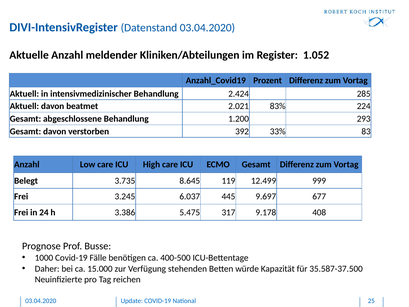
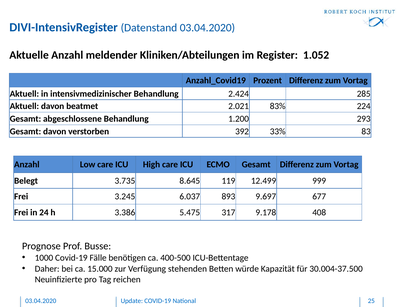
445: 445 -> 893 (228, 196)
35.587-37.500: 35.587-37.500 -> 30.004-37.500 (336, 268)
